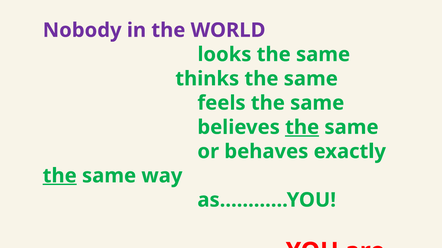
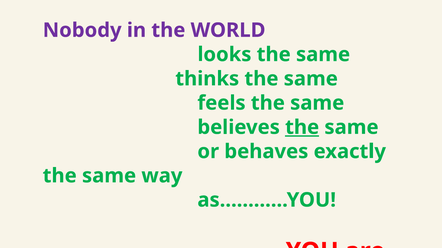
the underline: present -> none (60, 176)
